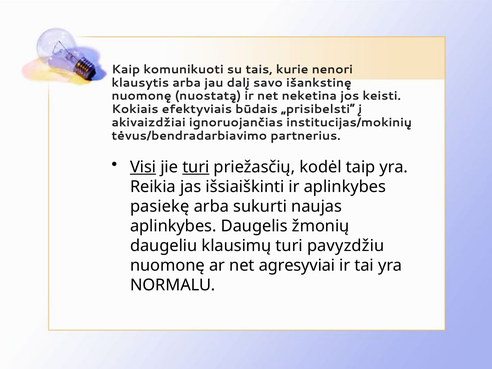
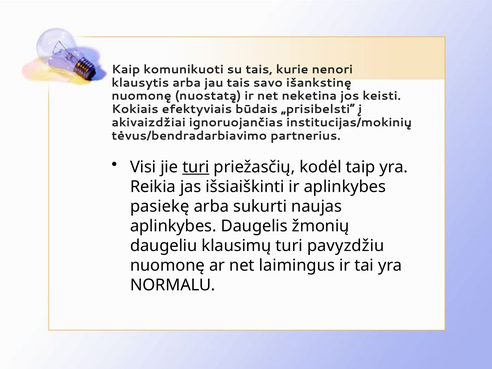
jau dalį: dalį -> tais (238, 83)
Visi underline: present -> none (143, 167)
agresyviai: agresyviai -> laimingus (297, 265)
